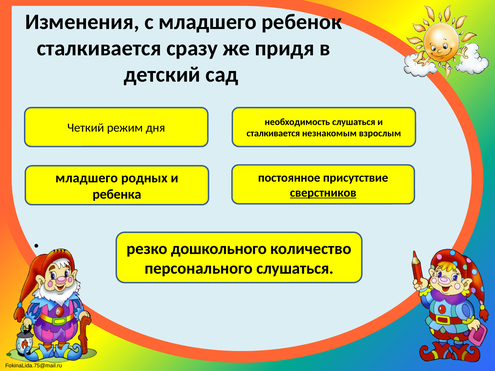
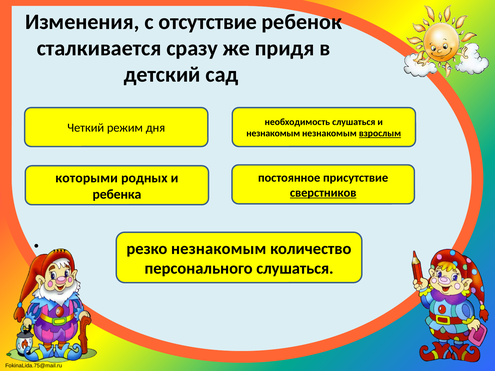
с младшего: младшего -> отсутствие (208, 22)
сталкивается: сталкивается -> незнакомым (273, 134)
взрослым underline: none -> present (380, 134)
младшего: младшего -> которыми (87, 178)
резко дошкольного: дошкольного -> незнакомым (219, 249)
